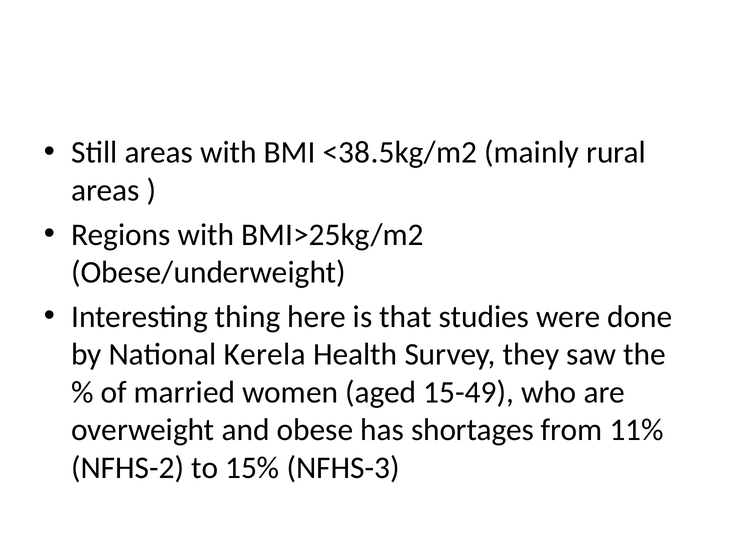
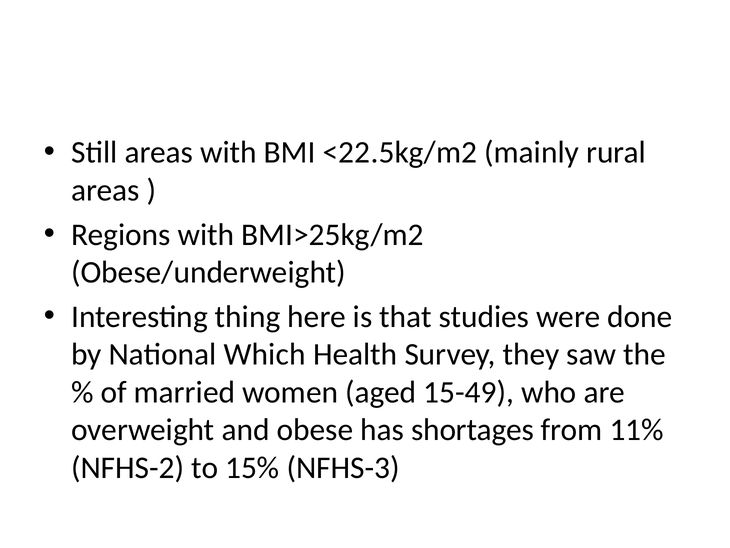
<38.5kg/m2: <38.5kg/m2 -> <22.5kg/m2 (400, 152)
Kerela: Kerela -> Which (265, 354)
